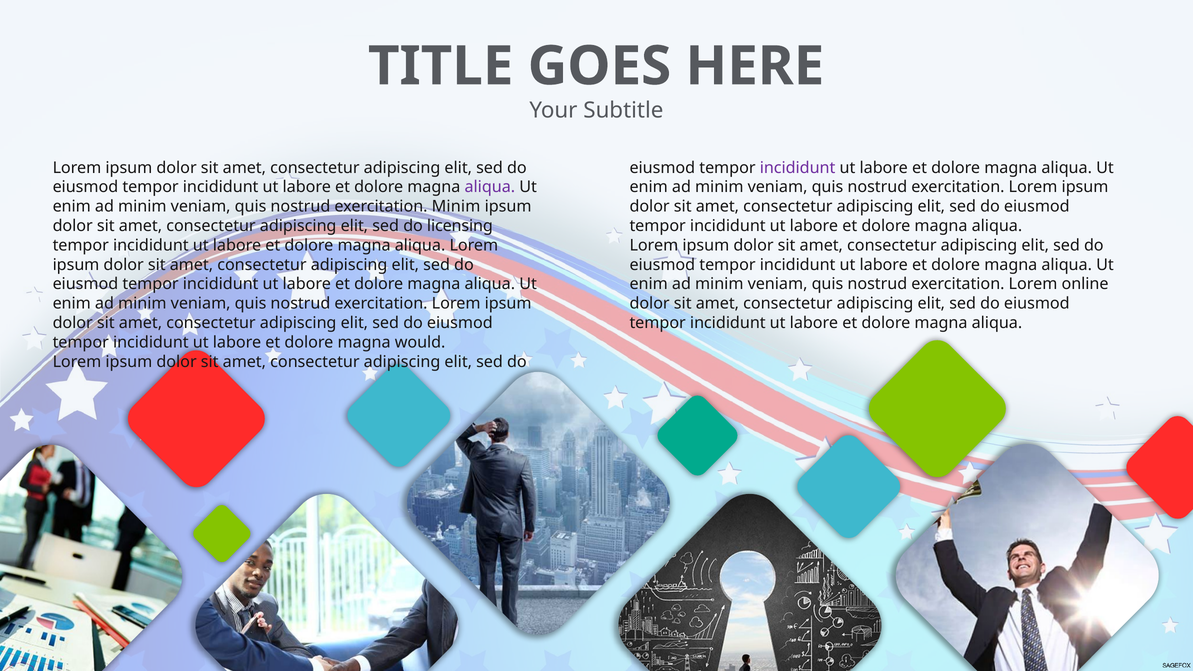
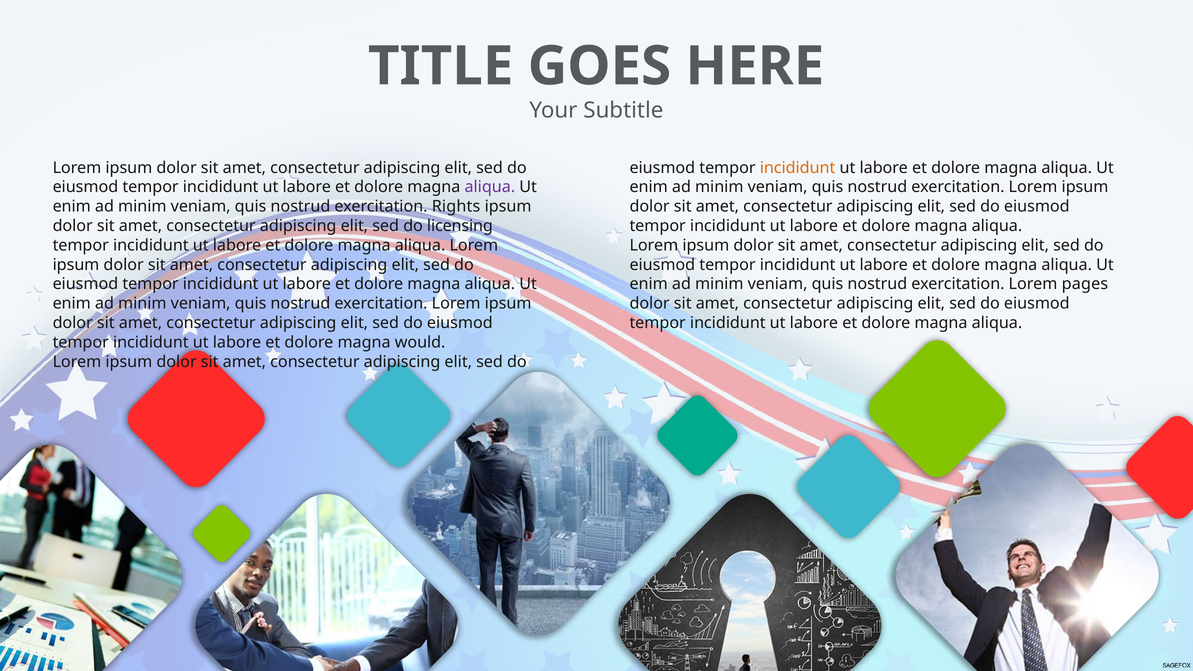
incididunt colour: purple -> orange (798, 168)
exercitation Minim: Minim -> Rights (456, 207)
online: online -> pages (1085, 284)
